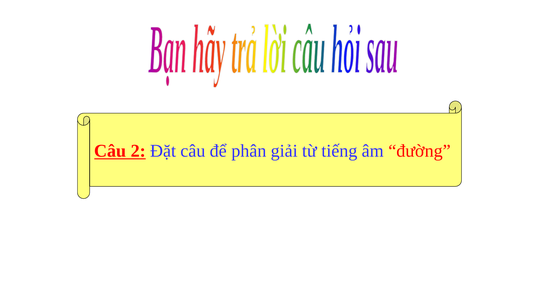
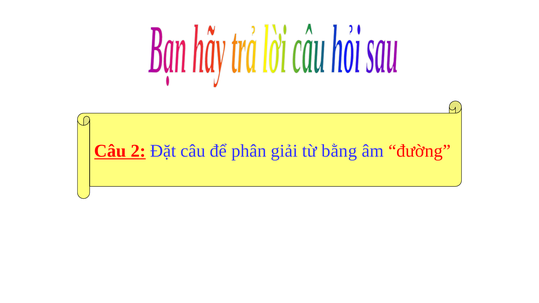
tiếng: tiếng -> bằng (339, 151)
